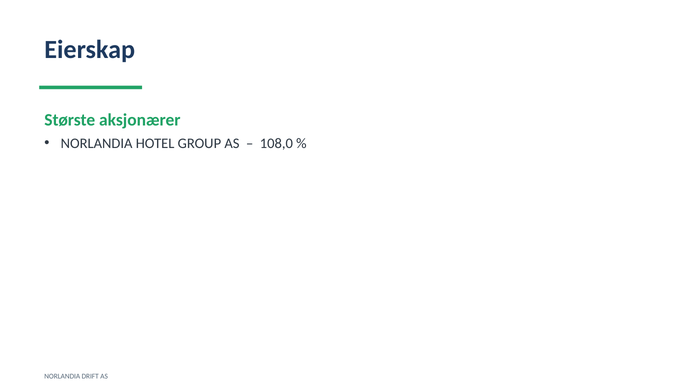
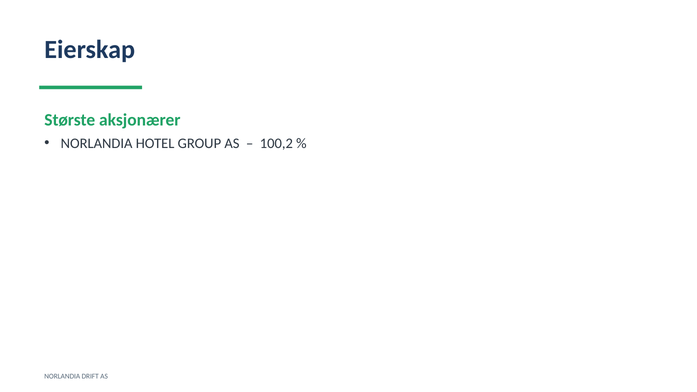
108,0: 108,0 -> 100,2 (276, 143)
